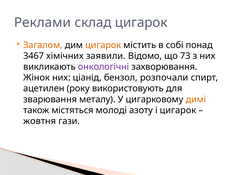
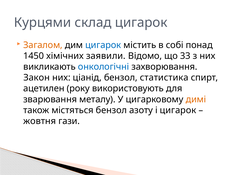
Реклами: Реклами -> Курцями (43, 22)
цигарок colour: orange -> blue (103, 45)
3467: 3467 -> 1450 (34, 56)
73: 73 -> 33 (185, 56)
онкологічні colour: purple -> blue (104, 67)
Жінок: Жінок -> Закон (37, 78)
розпочали: розпочали -> статистика (164, 78)
містяться молоді: молоді -> бензол (111, 110)
